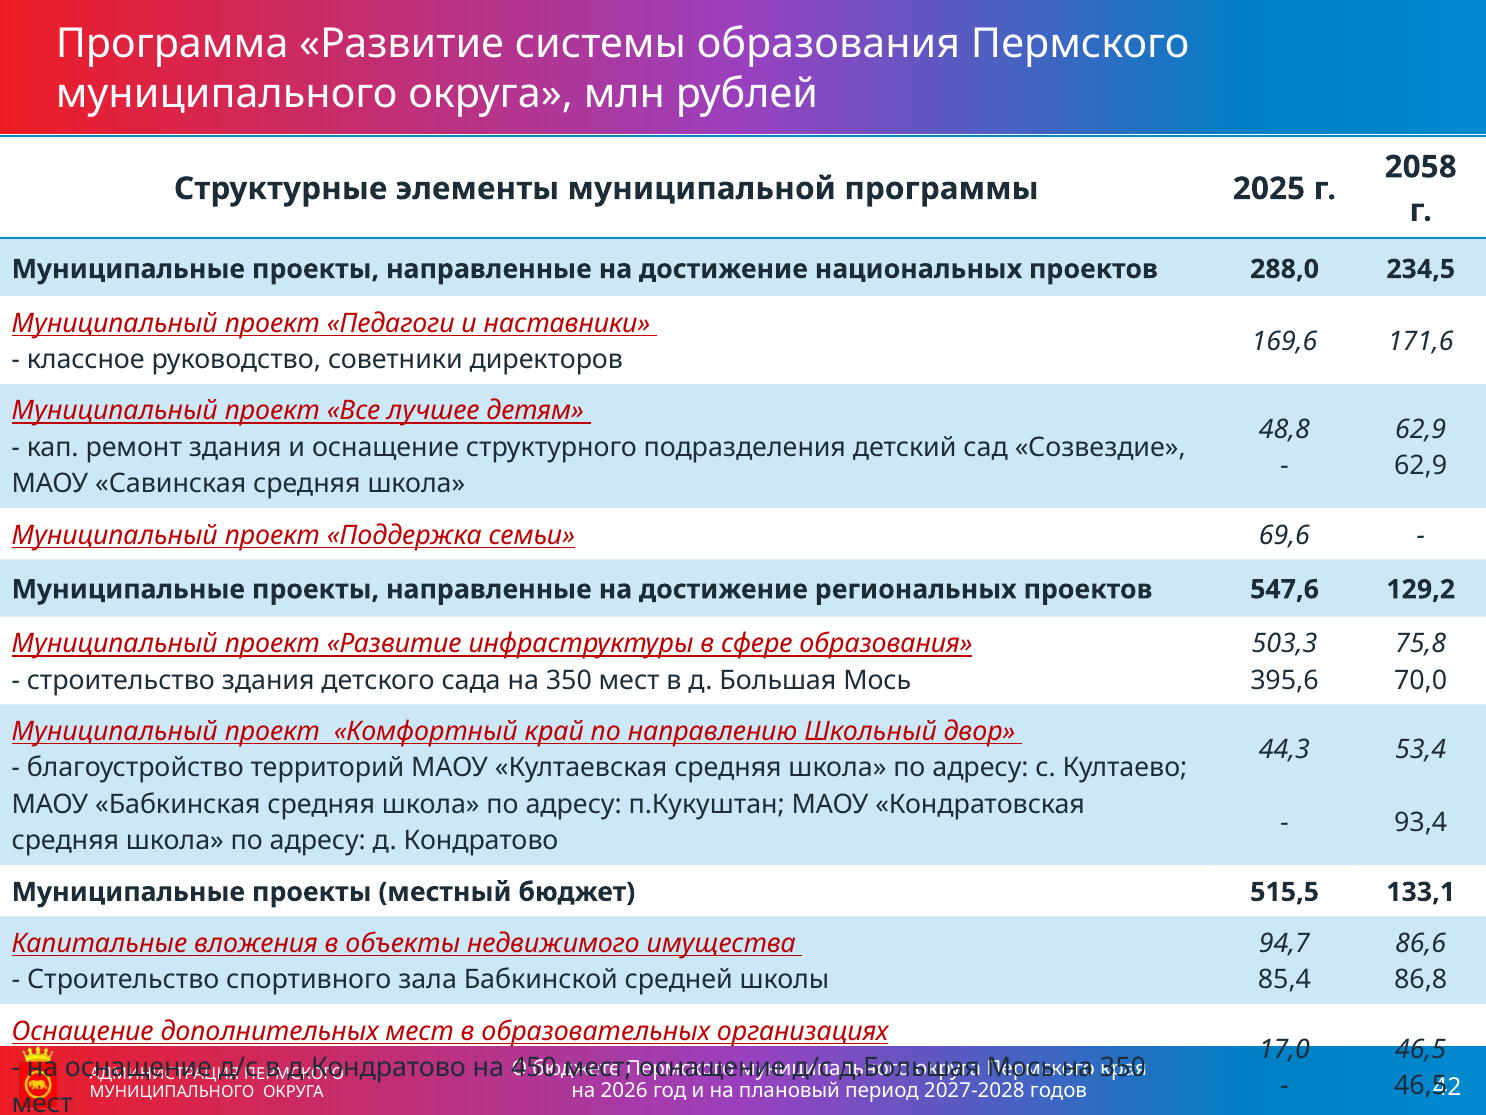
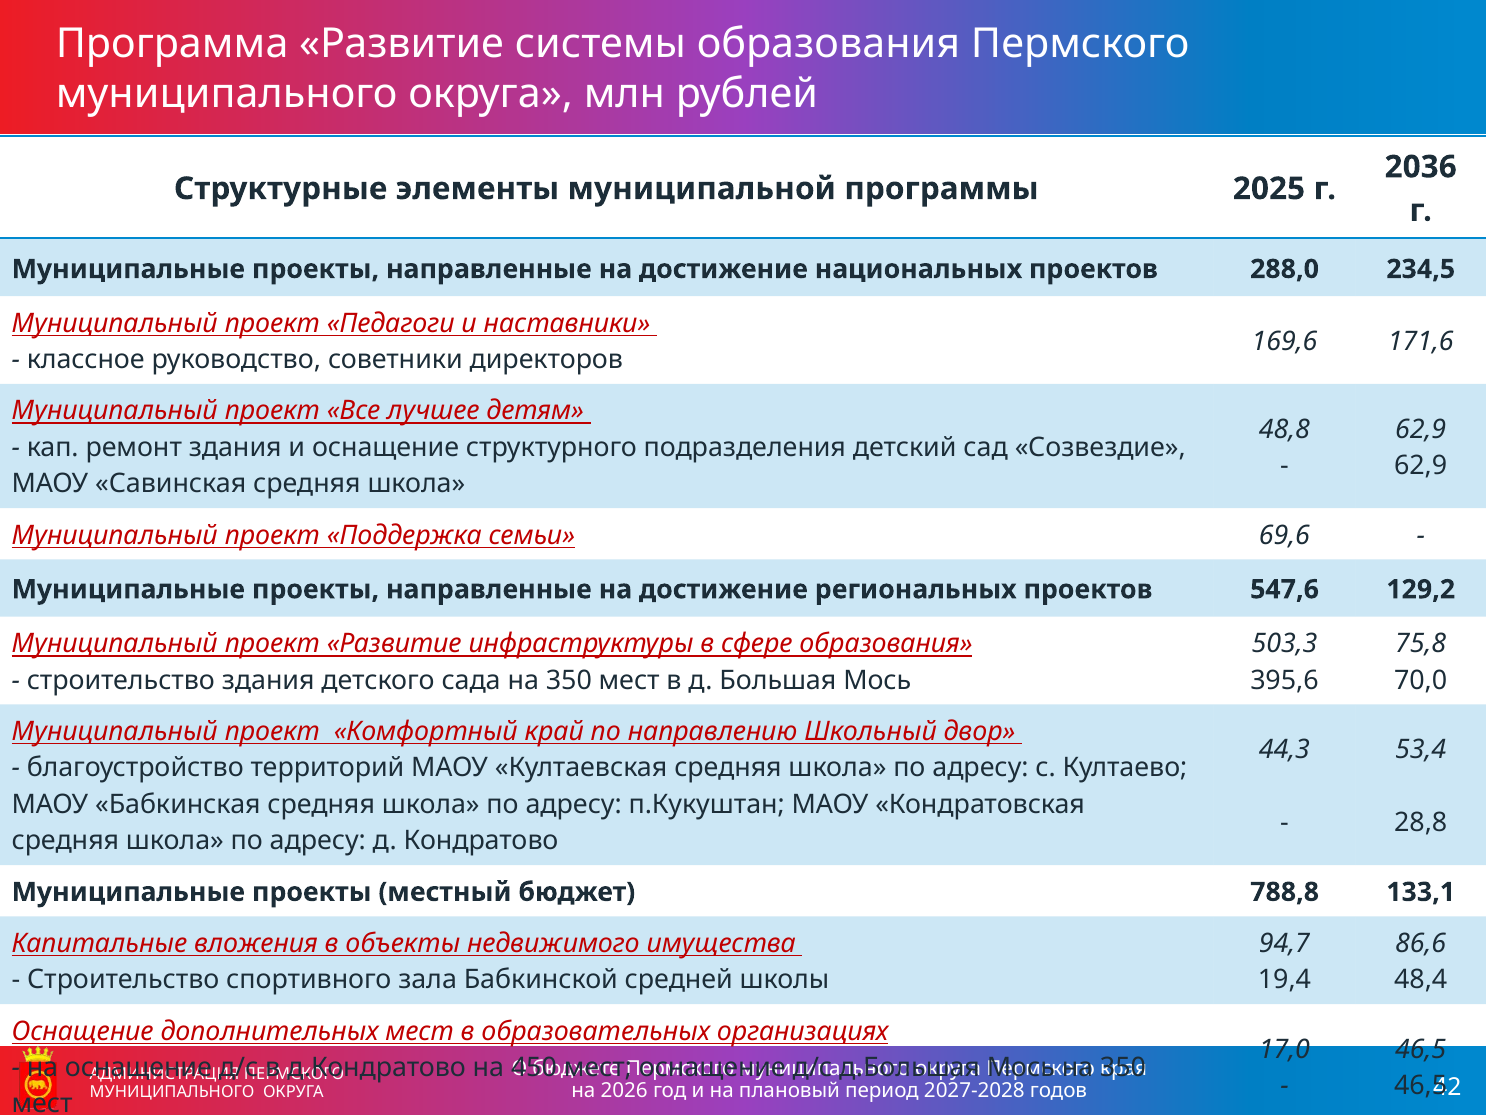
2058: 2058 -> 2036 (1421, 167)
93,4: 93,4 -> 28,8 (1421, 822)
515,5: 515,5 -> 788,8 (1285, 892)
85,4: 85,4 -> 19,4 (1284, 979)
86,8: 86,8 -> 48,4 (1421, 979)
